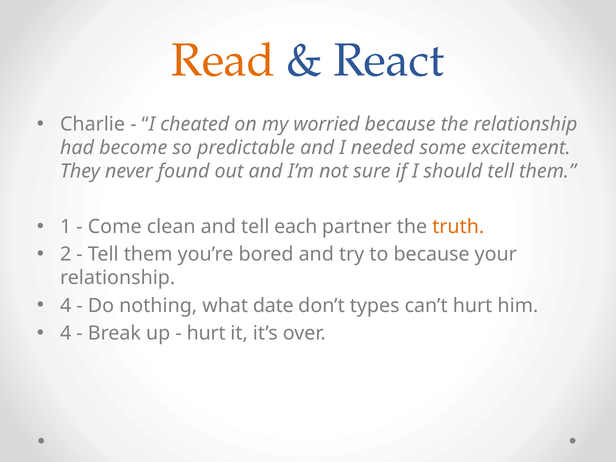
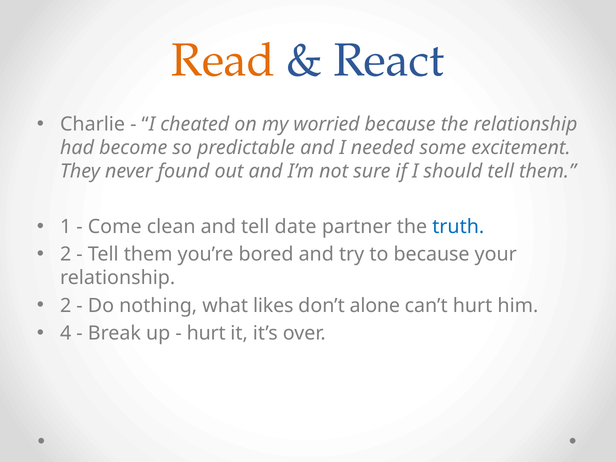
each: each -> date (296, 227)
truth colour: orange -> blue (458, 227)
4: 4 -> 2 (66, 306)
date: date -> likes (273, 306)
types: types -> alone (375, 306)
